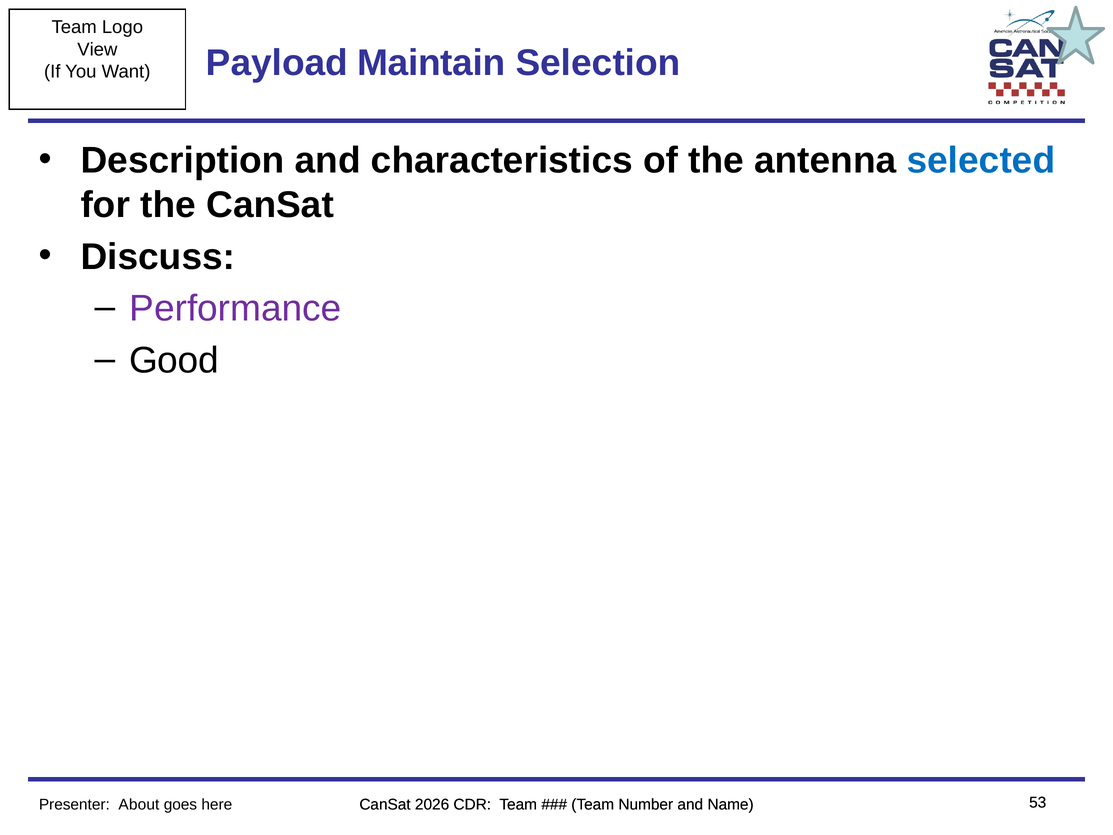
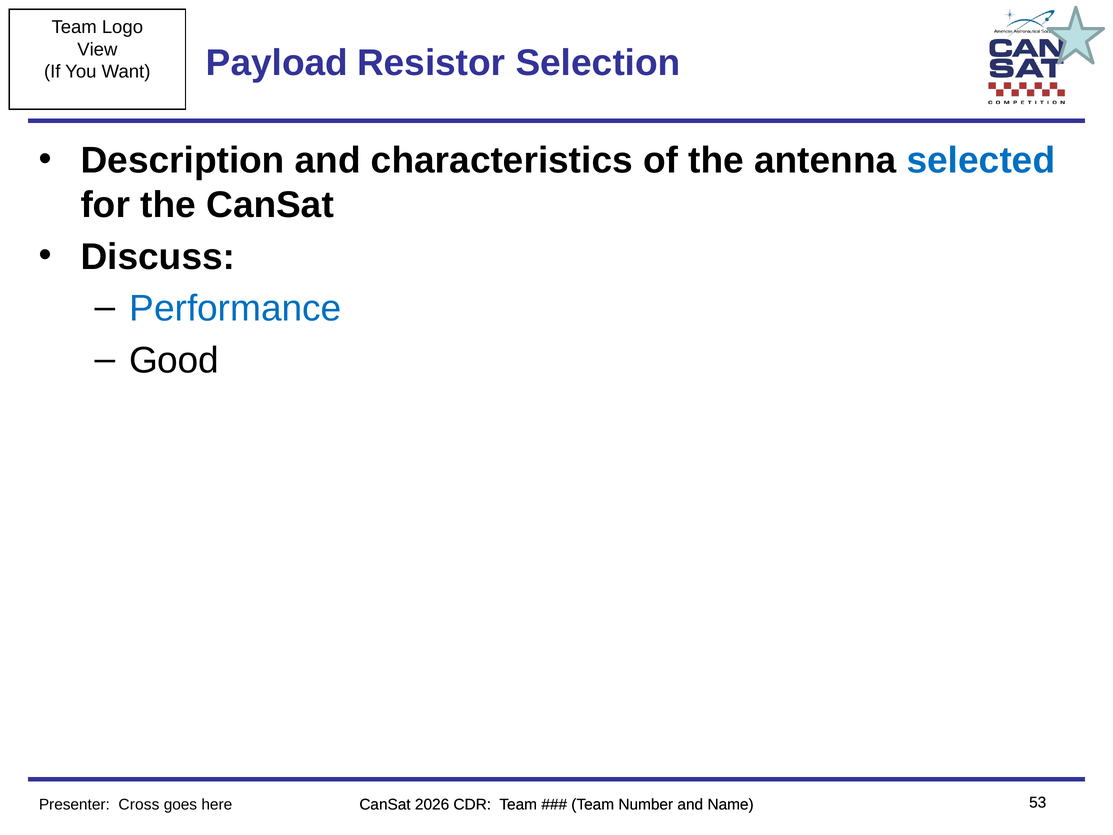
Maintain: Maintain -> Resistor (431, 63)
Performance colour: purple -> blue (236, 309)
About: About -> Cross (139, 804)
